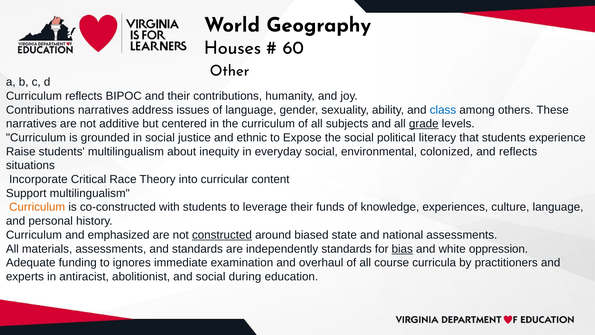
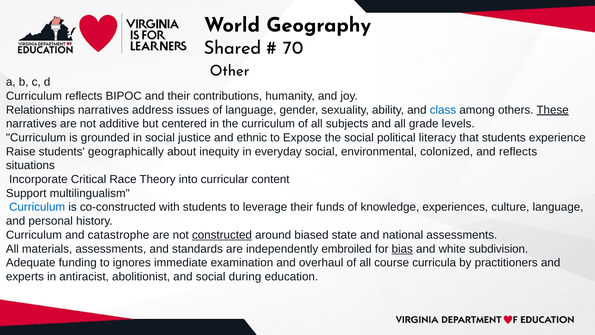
Houses: Houses -> Shared (232, 48)
60: 60 -> 70 (293, 48)
Contributions: Contributions -> Relationships (40, 110)
These underline: none -> present (553, 110)
grade underline: present -> none (424, 124)
students multilingualism: multilingualism -> geographically (126, 151)
Curriculum colour: orange -> blue (37, 207)
emphasized: emphasized -> catastrophe (119, 235)
independently standards: standards -> embroiled (347, 249)
oppression: oppression -> subdivision (498, 249)
